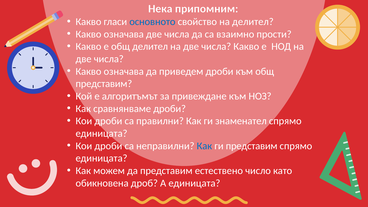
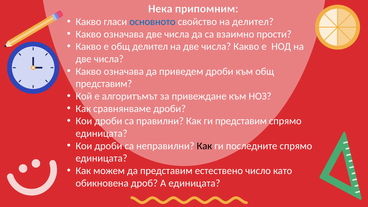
ги знаменател: знаменател -> представим (241, 121)
Как colour: blue -> black (204, 146)
ги представим: представим -> последните (252, 146)
